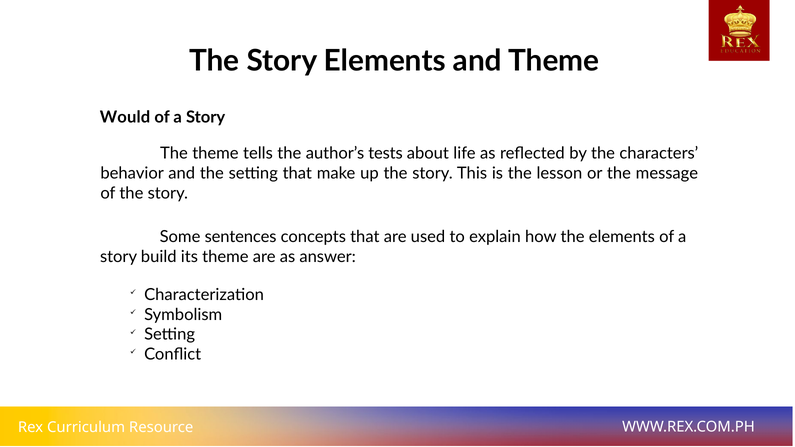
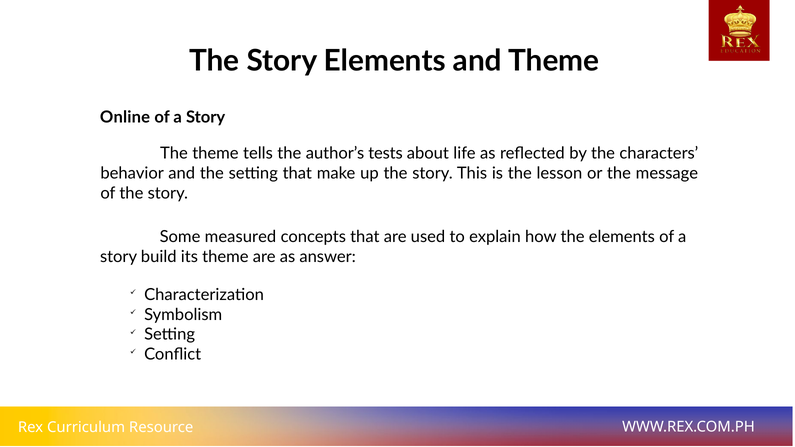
Would: Would -> Online (125, 117)
sentences: sentences -> measured (240, 237)
